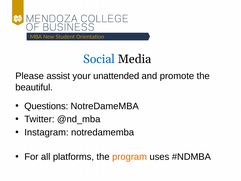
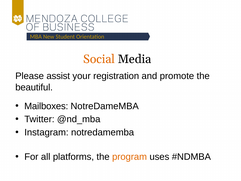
Social colour: blue -> orange (99, 59)
unattended: unattended -> registration (116, 76)
Questions: Questions -> Mailboxes (46, 106)
